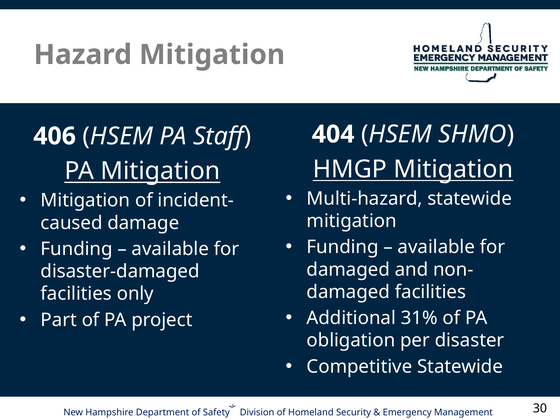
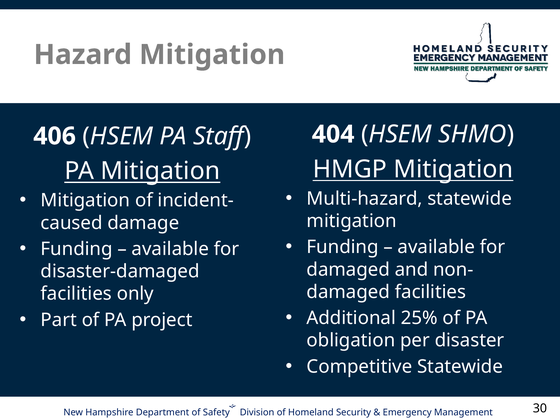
31%: 31% -> 25% (419, 318)
